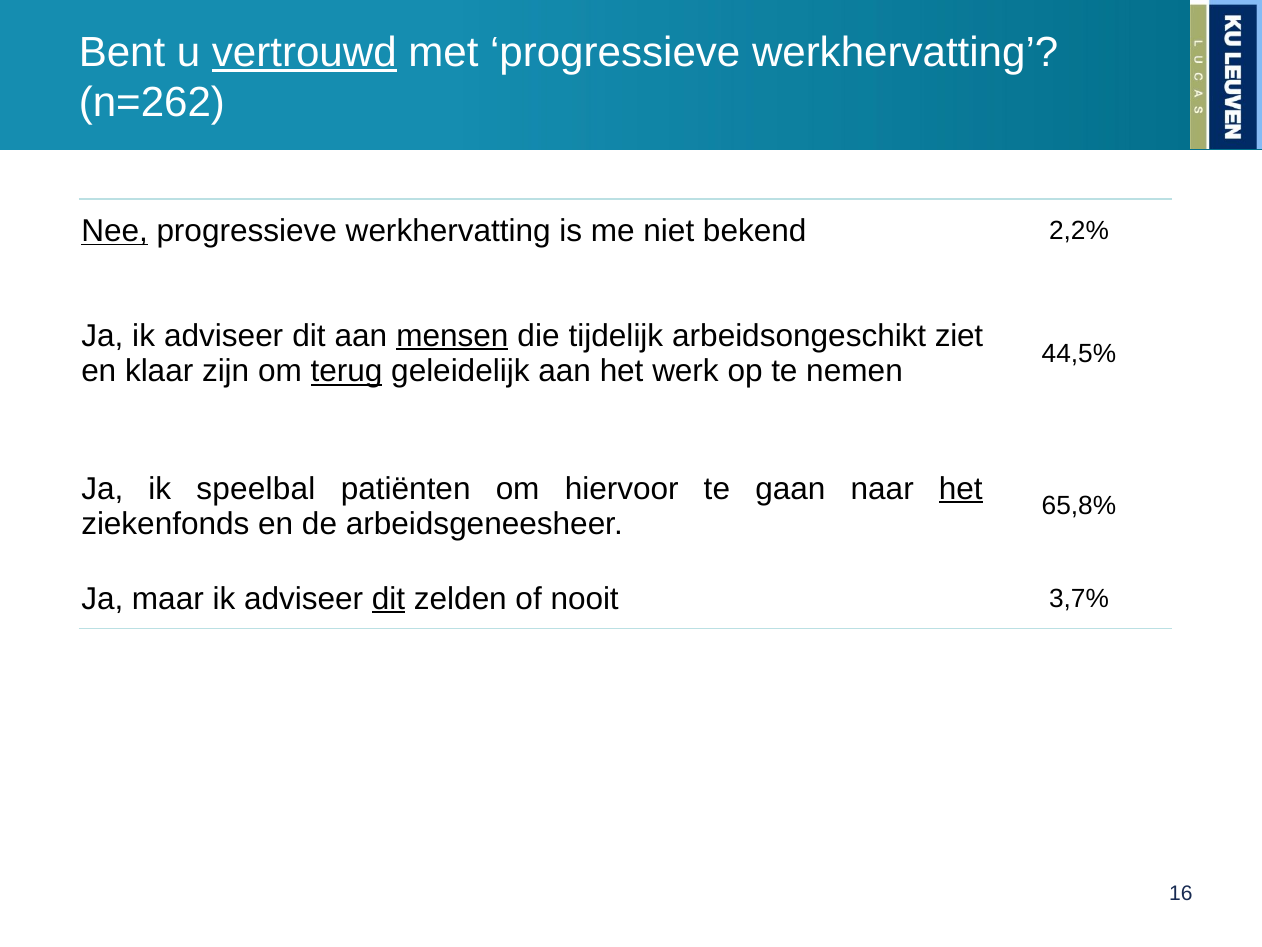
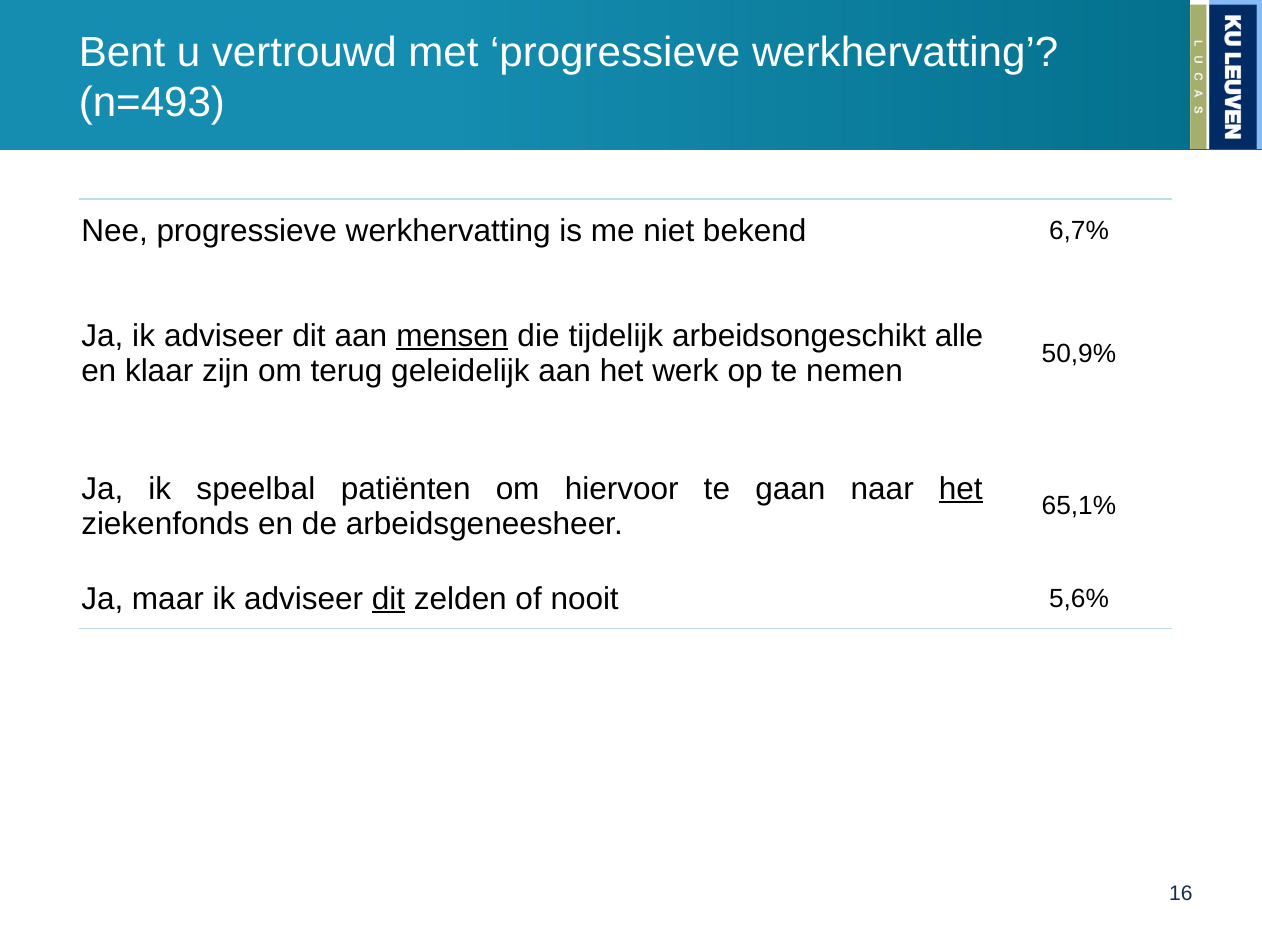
vertrouwd underline: present -> none (304, 52)
n=262: n=262 -> n=493 (152, 103)
Nee underline: present -> none (115, 231)
2,2%: 2,2% -> 6,7% (1079, 231)
ziet: ziet -> alle (959, 336)
44,5%: 44,5% -> 50,9% (1079, 353)
terug underline: present -> none (347, 371)
65,8%: 65,8% -> 65,1% (1079, 506)
3,7%: 3,7% -> 5,6% (1079, 598)
